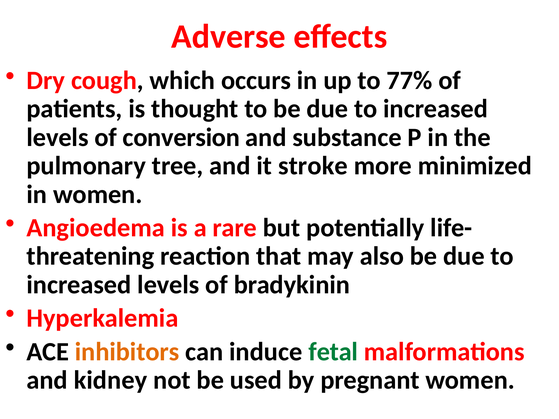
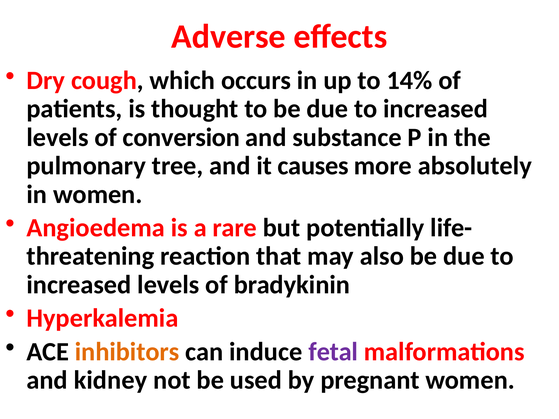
77%: 77% -> 14% (410, 80)
stroke: stroke -> causes (313, 166)
minimized: minimized -> absolutely (475, 166)
fetal colour: green -> purple (333, 352)
